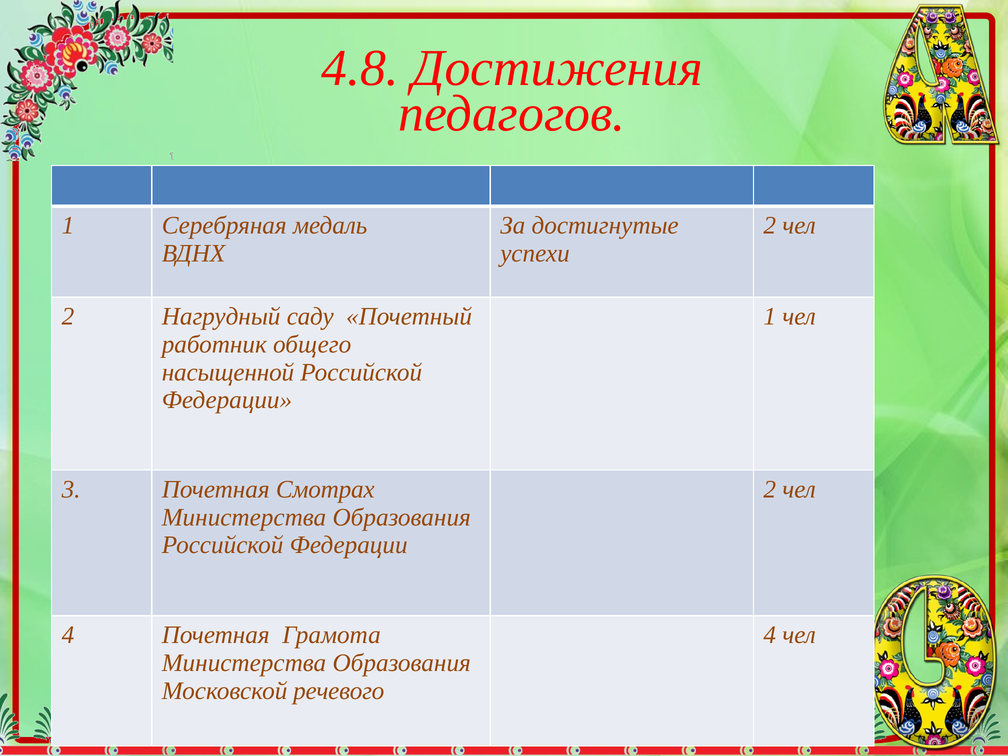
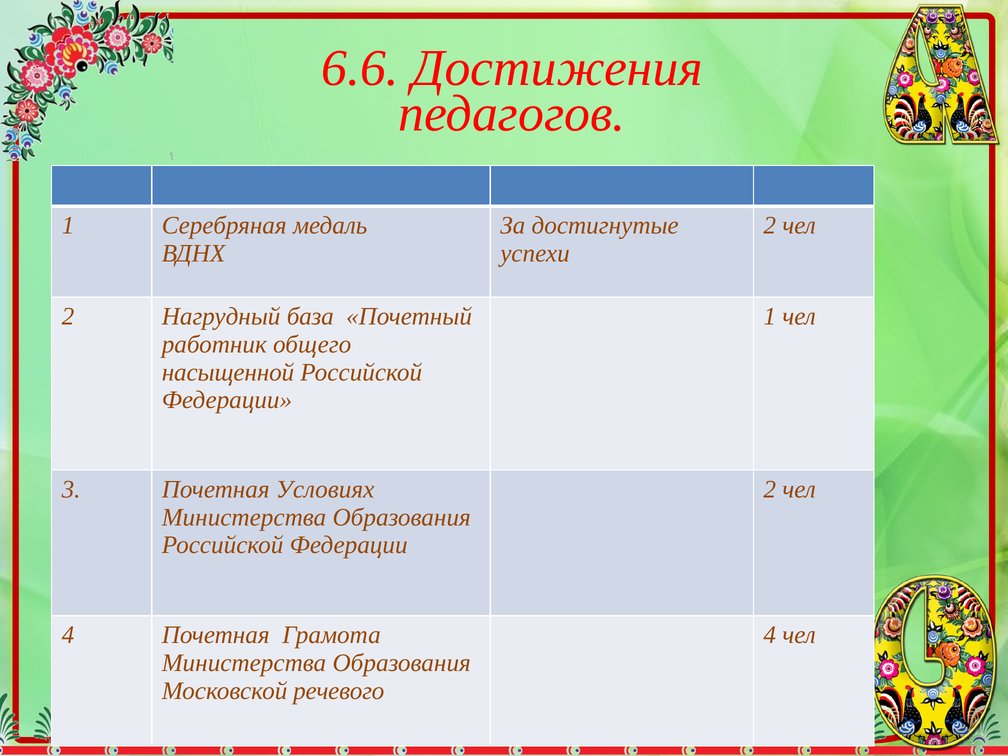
4.8: 4.8 -> 6.6 (360, 68)
саду: саду -> база (310, 316)
Смотрах: Смотрах -> Условиях (325, 489)
